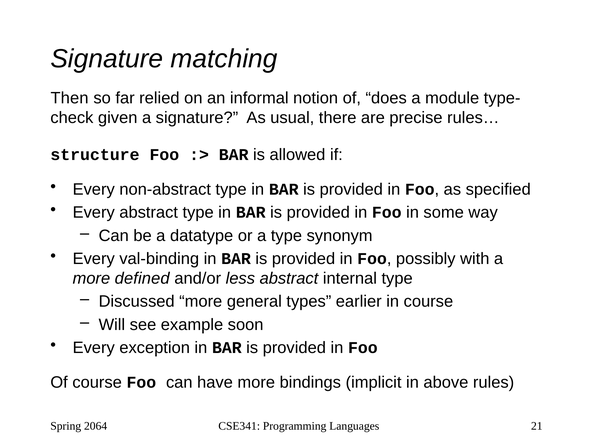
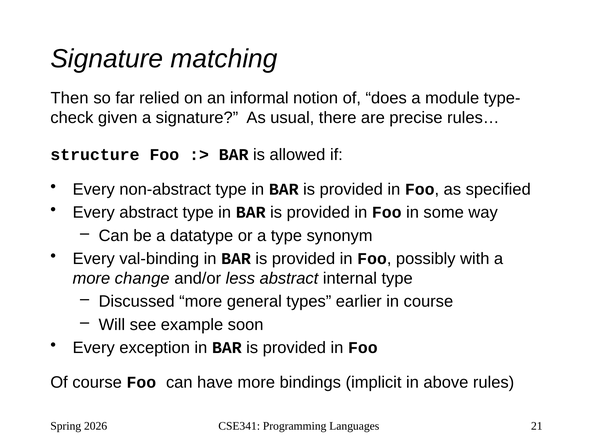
defined: defined -> change (142, 278)
2064: 2064 -> 2026 (96, 426)
